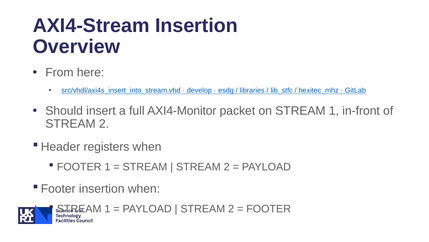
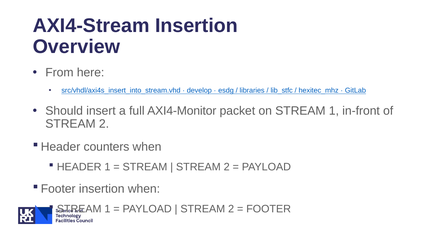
registers: registers -> counters (106, 146)
FOOTER: FOOTER -> HEADER (79, 166)
